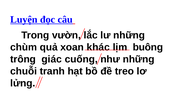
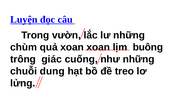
xoan khác: khác -> xoan (98, 47)
tranh: tranh -> dung (52, 71)
